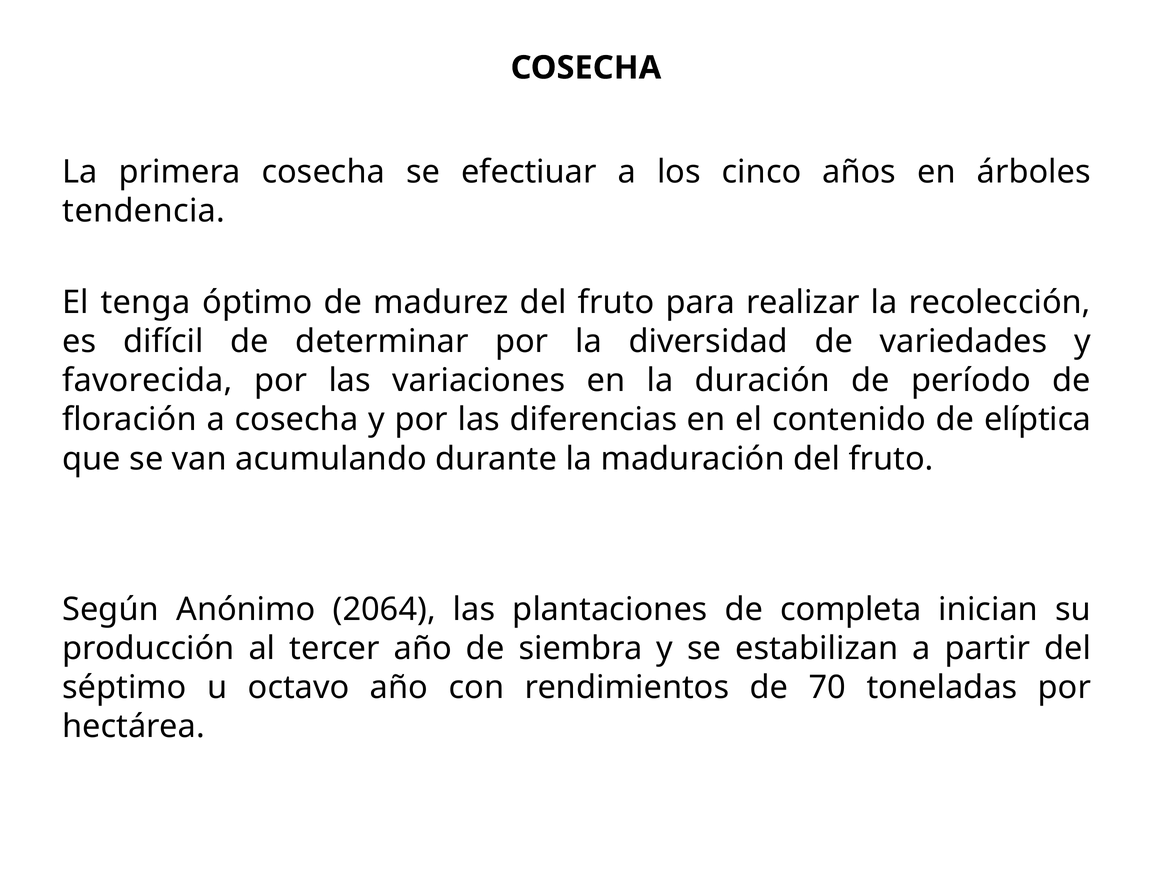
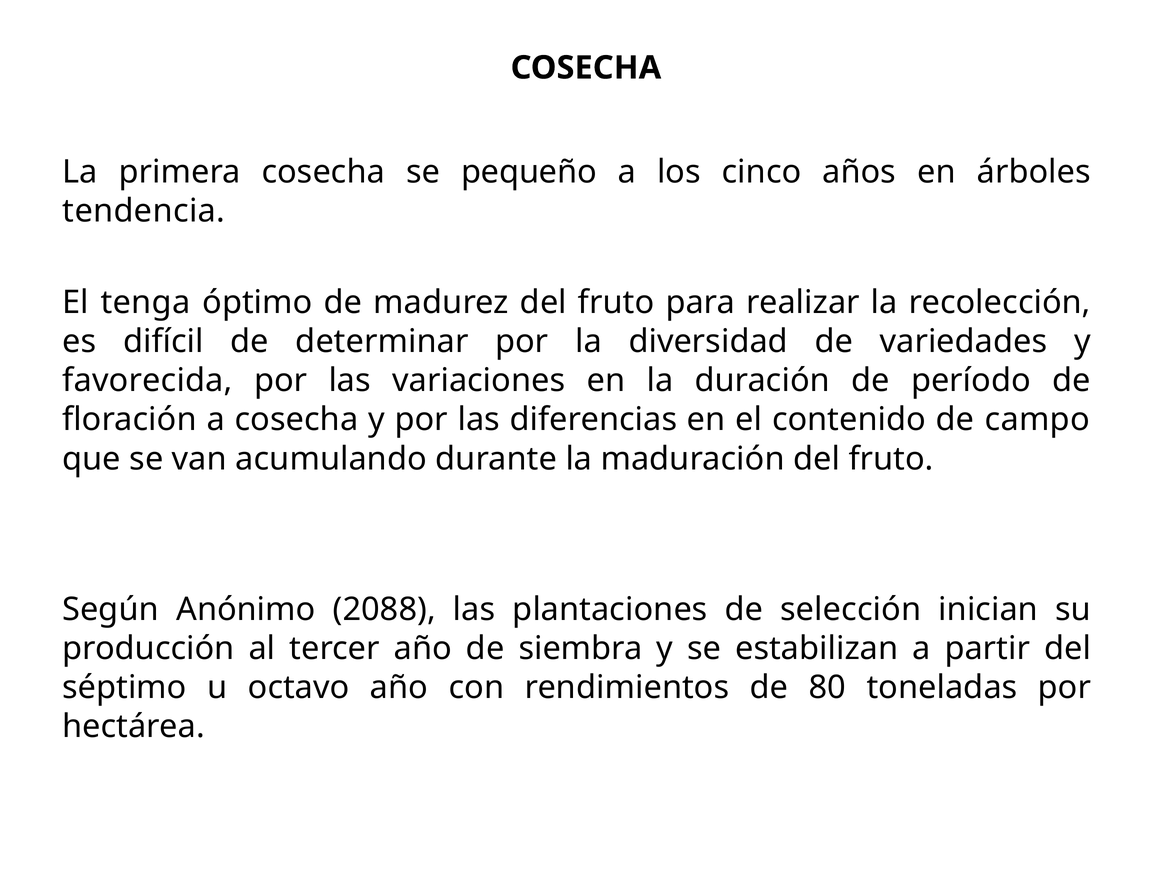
efectiuar: efectiuar -> pequeño (529, 172)
elíptica: elíptica -> campo (1037, 420)
2064: 2064 -> 2088 (384, 609)
completa: completa -> selección (851, 609)
70: 70 -> 80 (827, 687)
